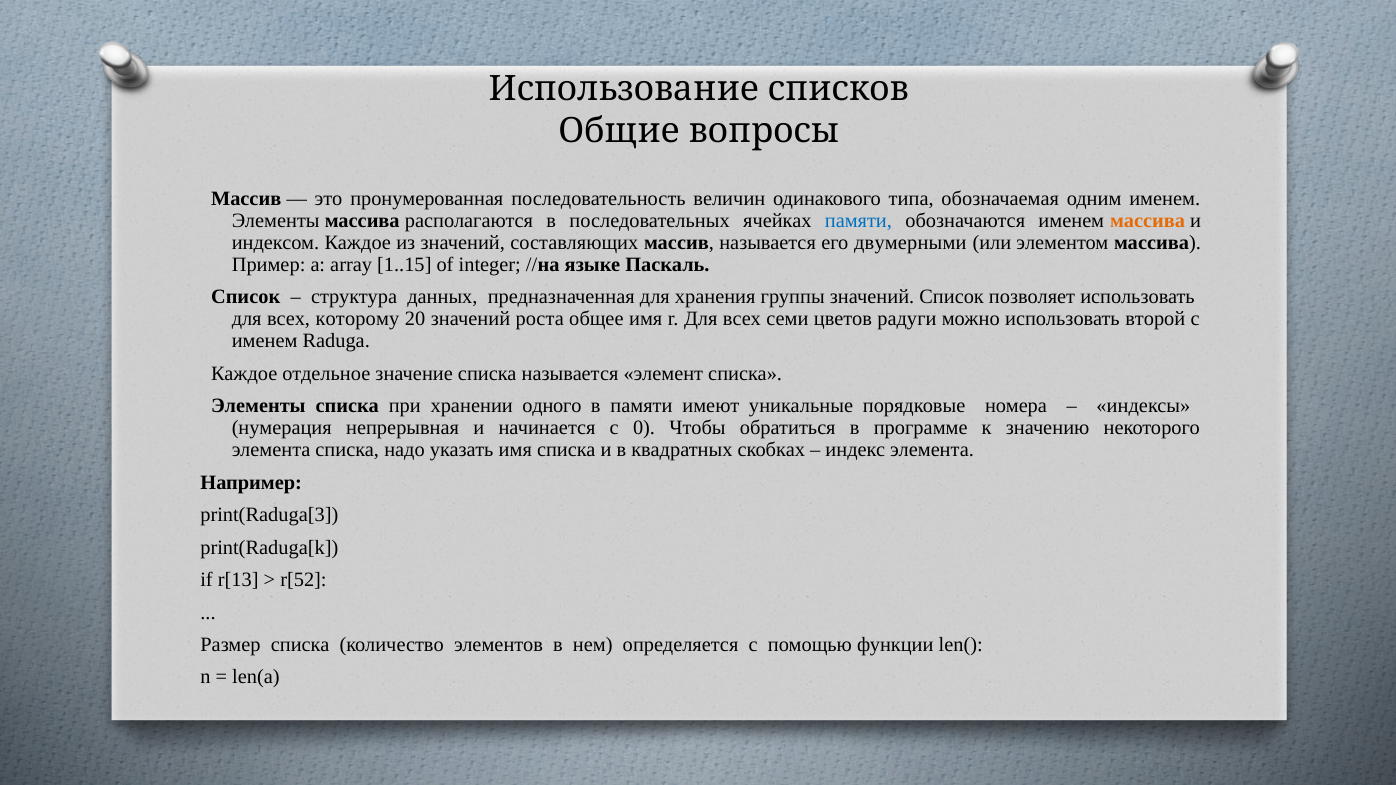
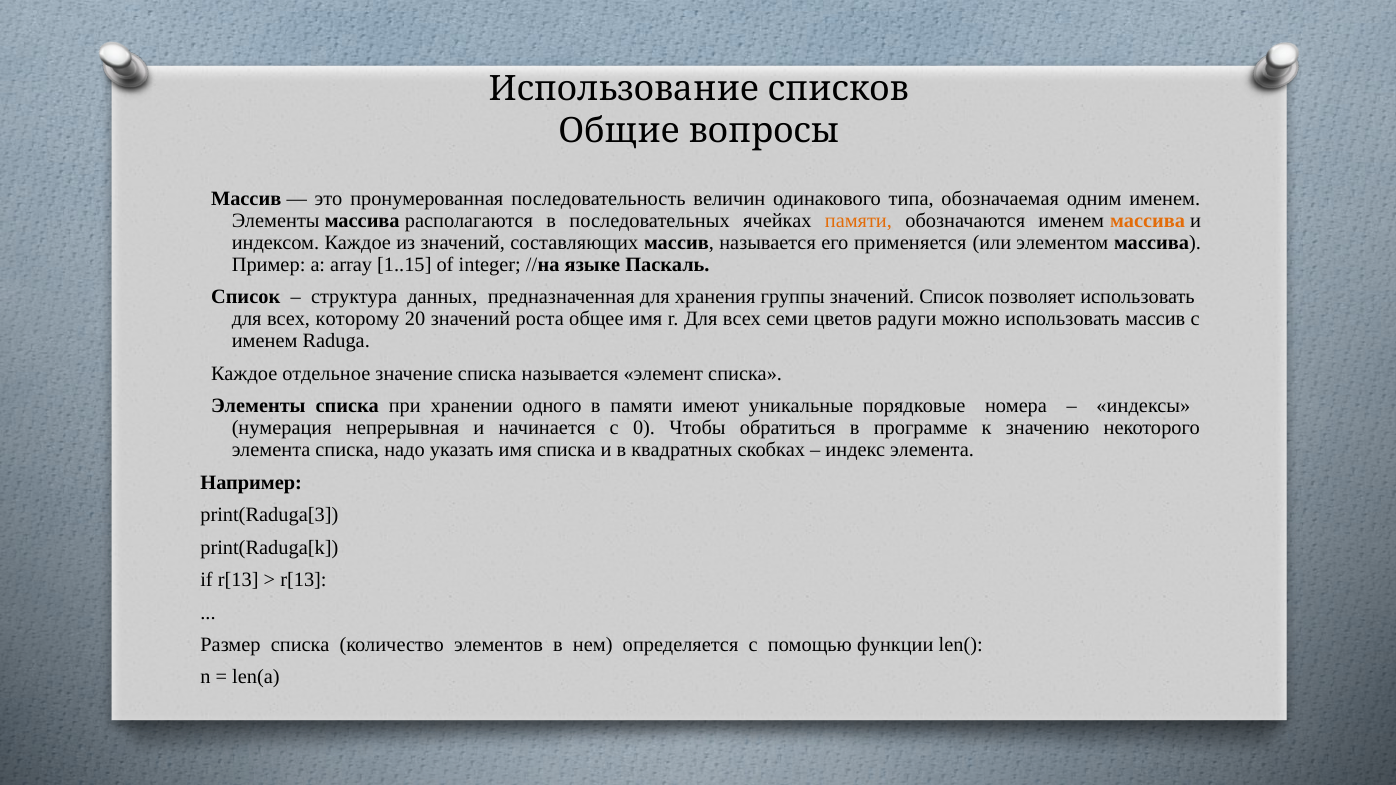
памяти colour: blue -> orange (858, 221)
двумерными: двумерными -> применяется (910, 243)
использовать второй: второй -> массив (1155, 319)
r[52: r[52 -> r[13 (303, 580)
